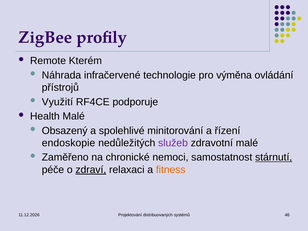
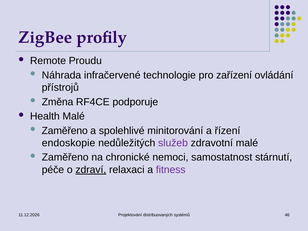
Kterém: Kterém -> Proudu (85, 61)
výměna: výměna -> zařízení (234, 75)
Využití: Využití -> Změna (58, 102)
Obsazený: Obsazený -> Zaměřeno (65, 131)
stárnutí underline: present -> none (274, 157)
fitness colour: orange -> purple (171, 170)
